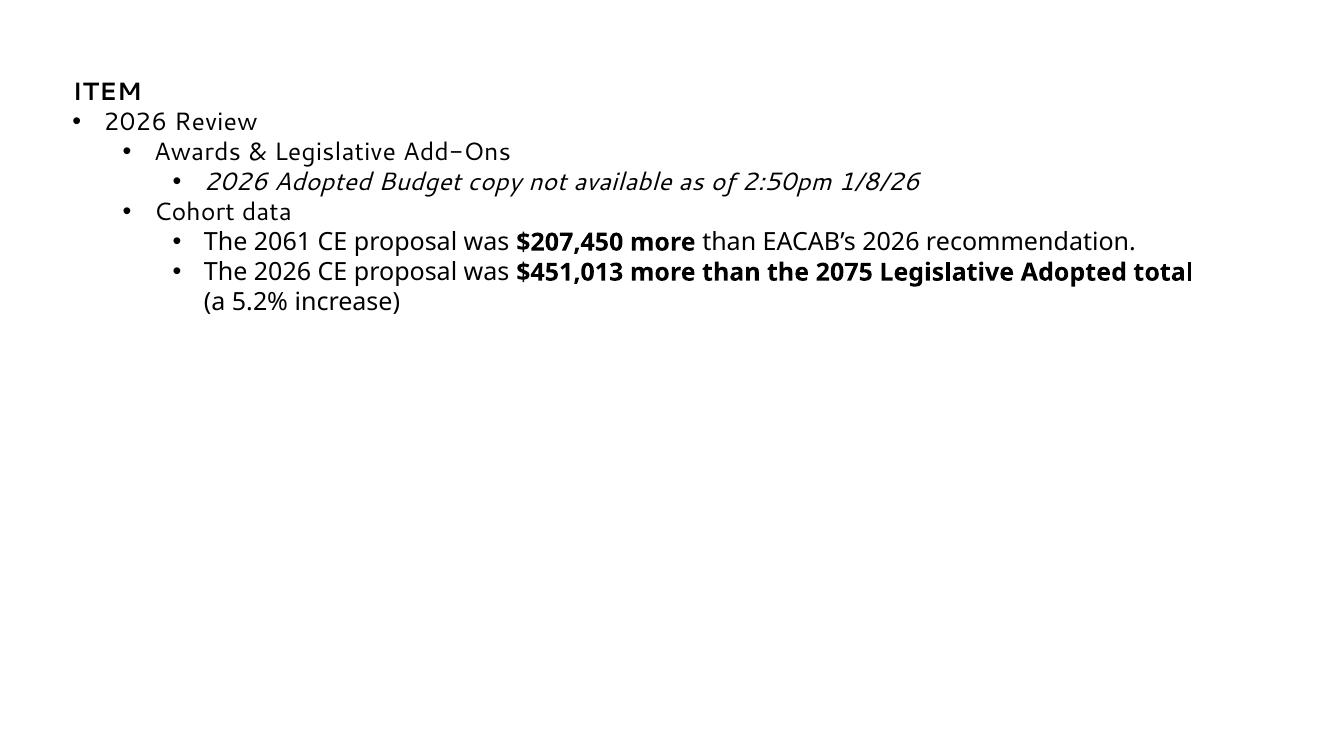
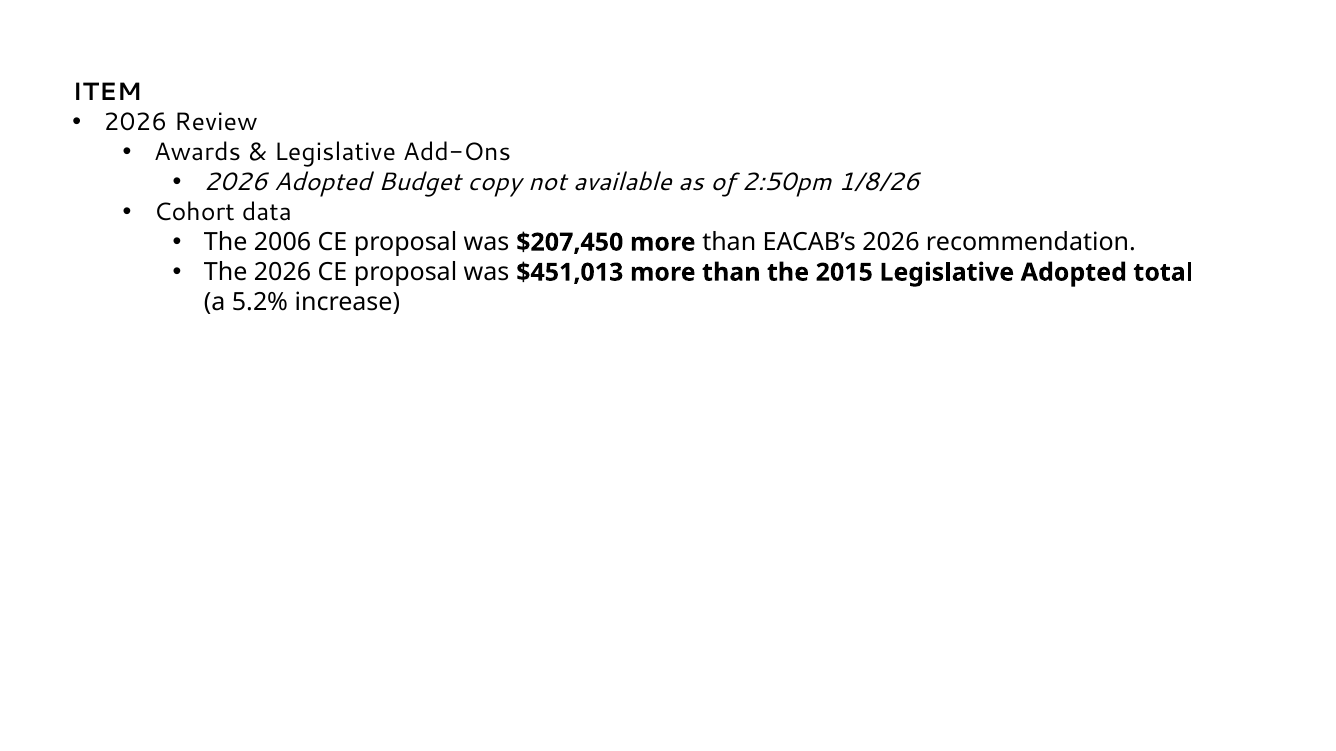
2061: 2061 -> 2006 (283, 243)
2075: 2075 -> 2015 (844, 273)
